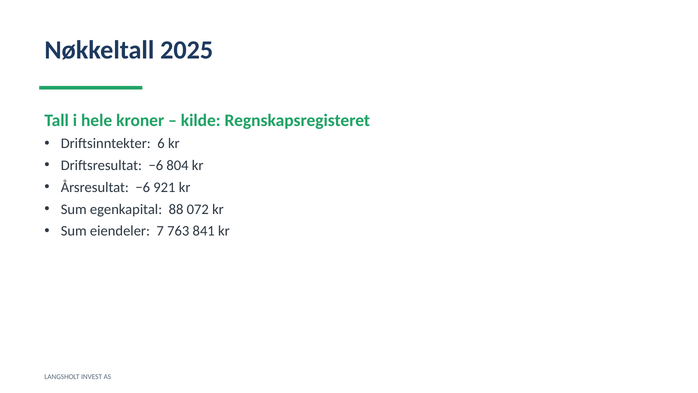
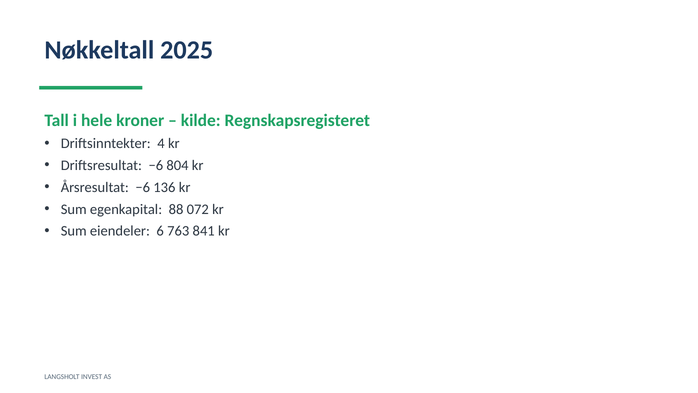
6: 6 -> 4 (161, 144)
921: 921 -> 136 (164, 187)
7: 7 -> 6 (160, 231)
